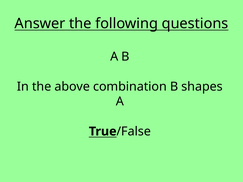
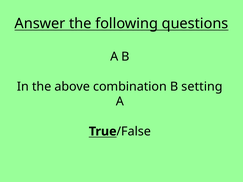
shapes: shapes -> setting (202, 87)
